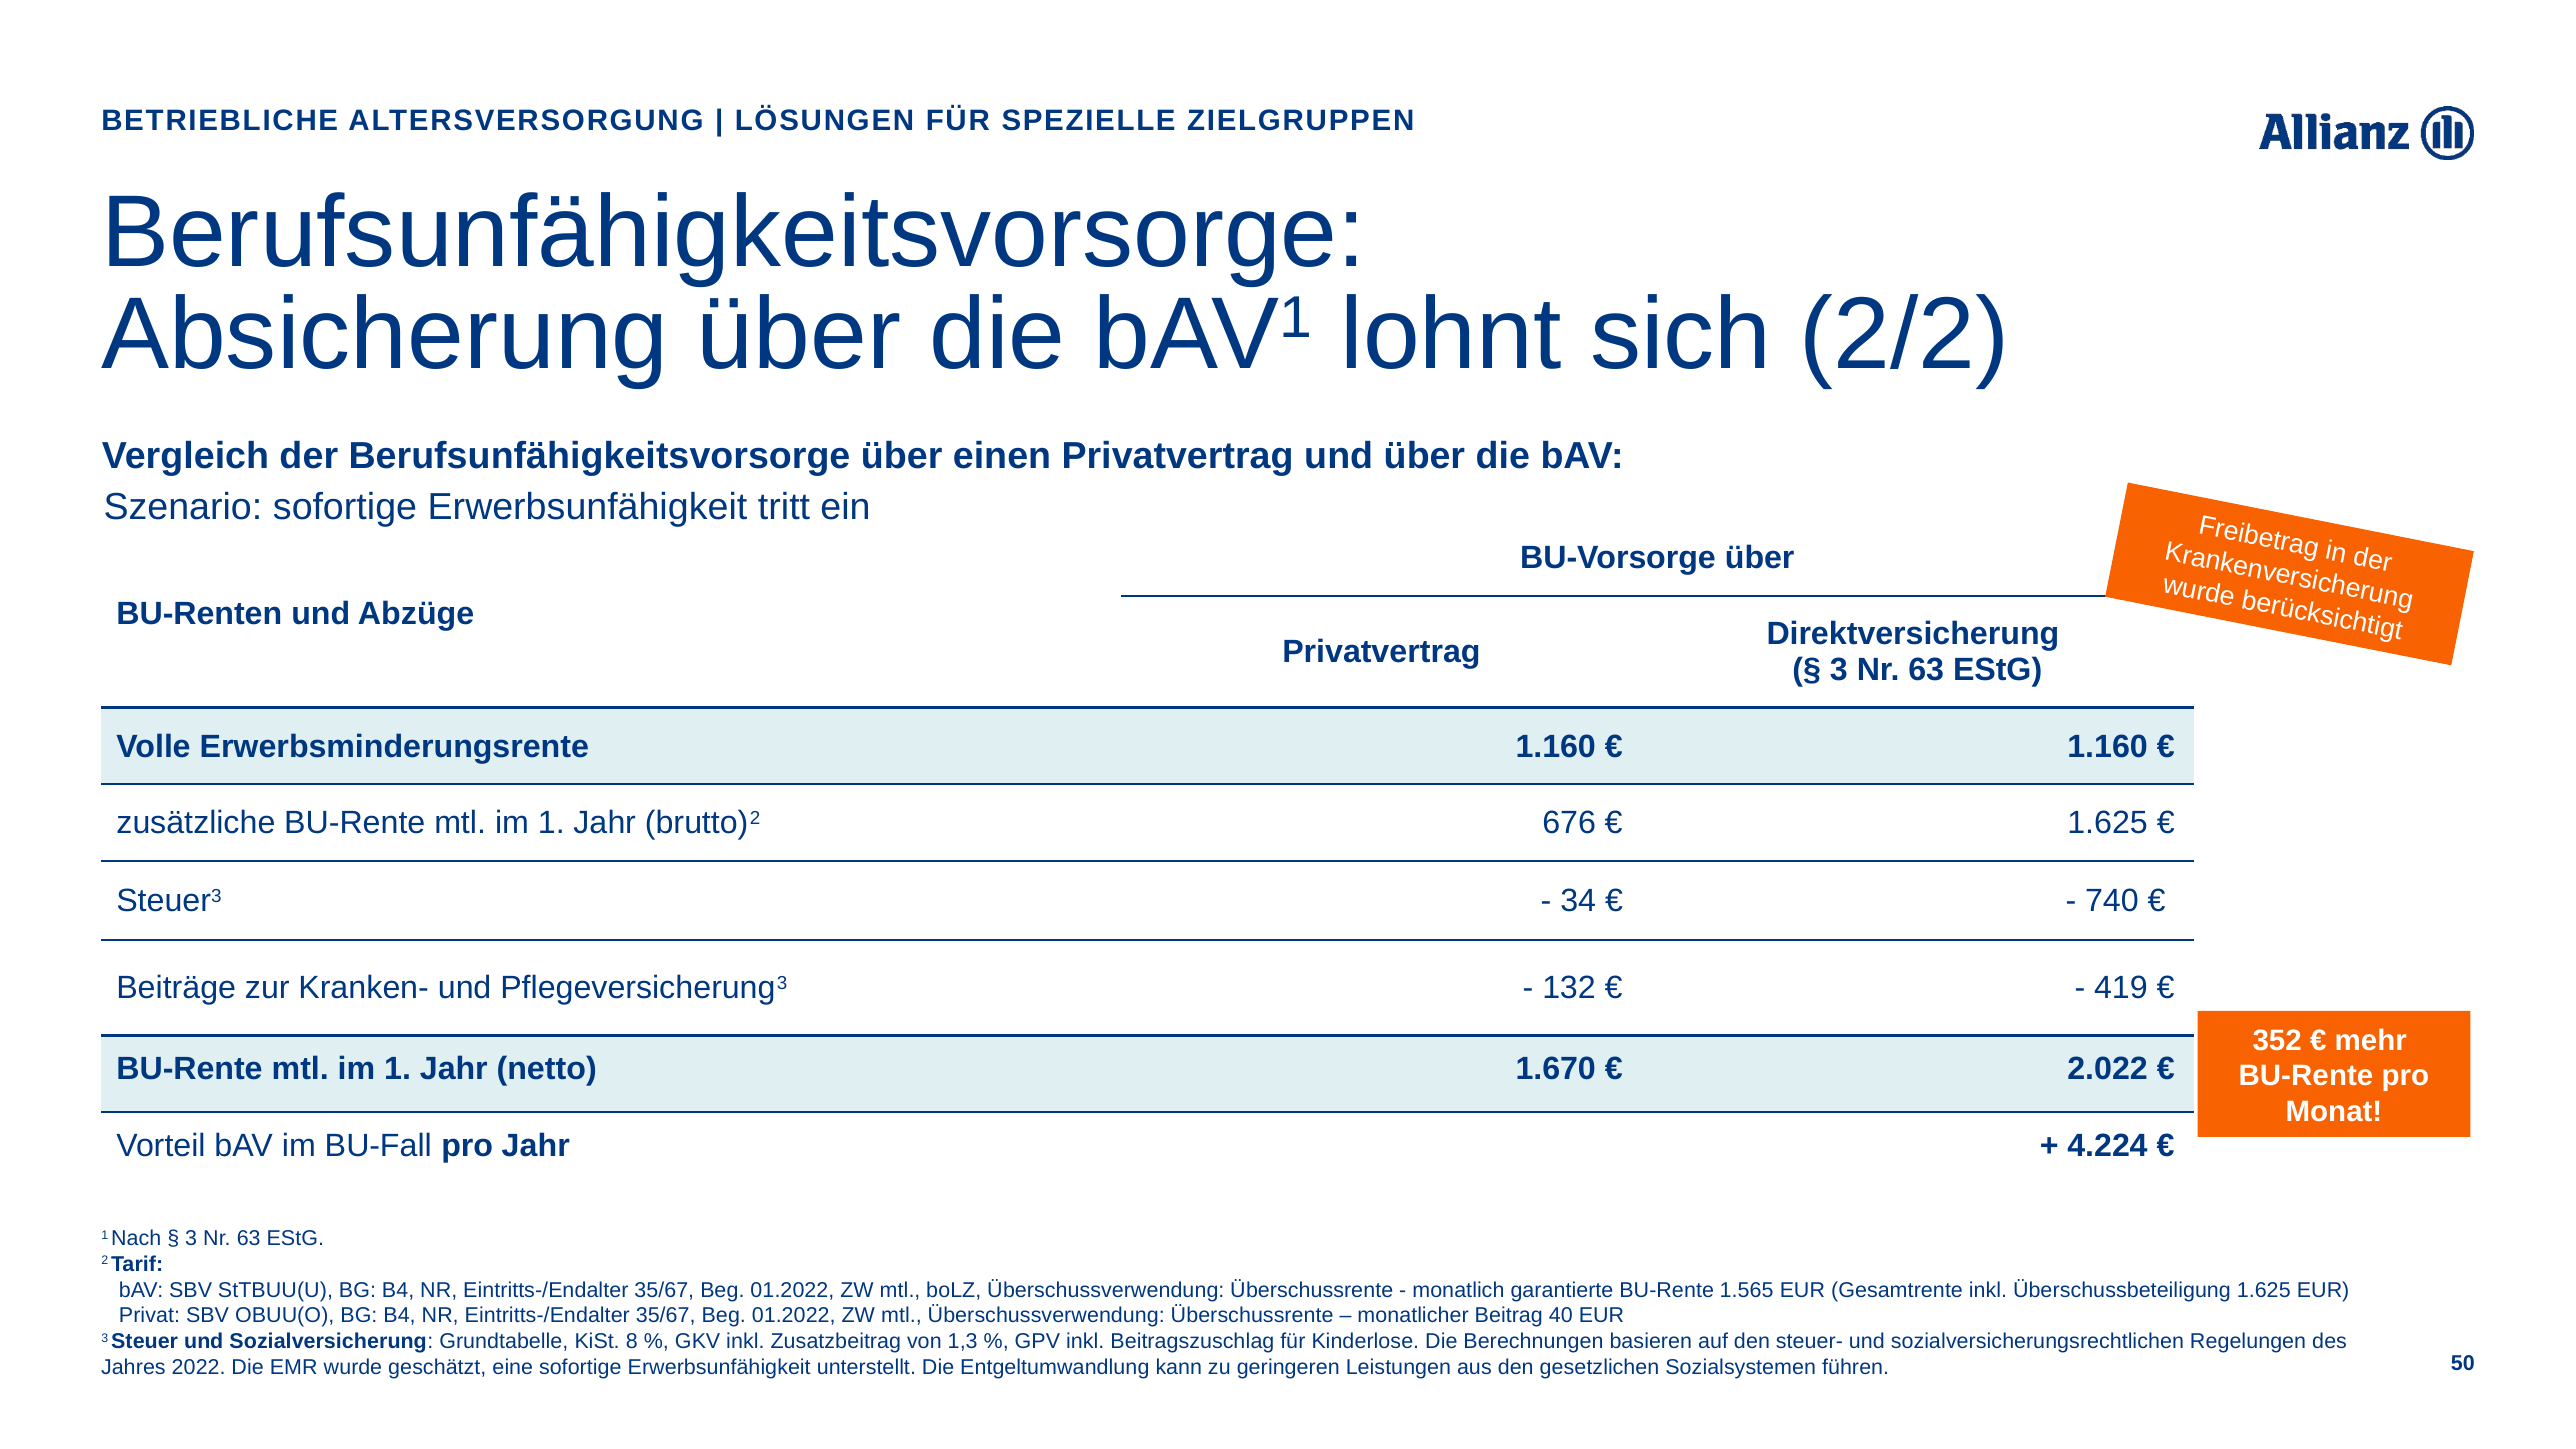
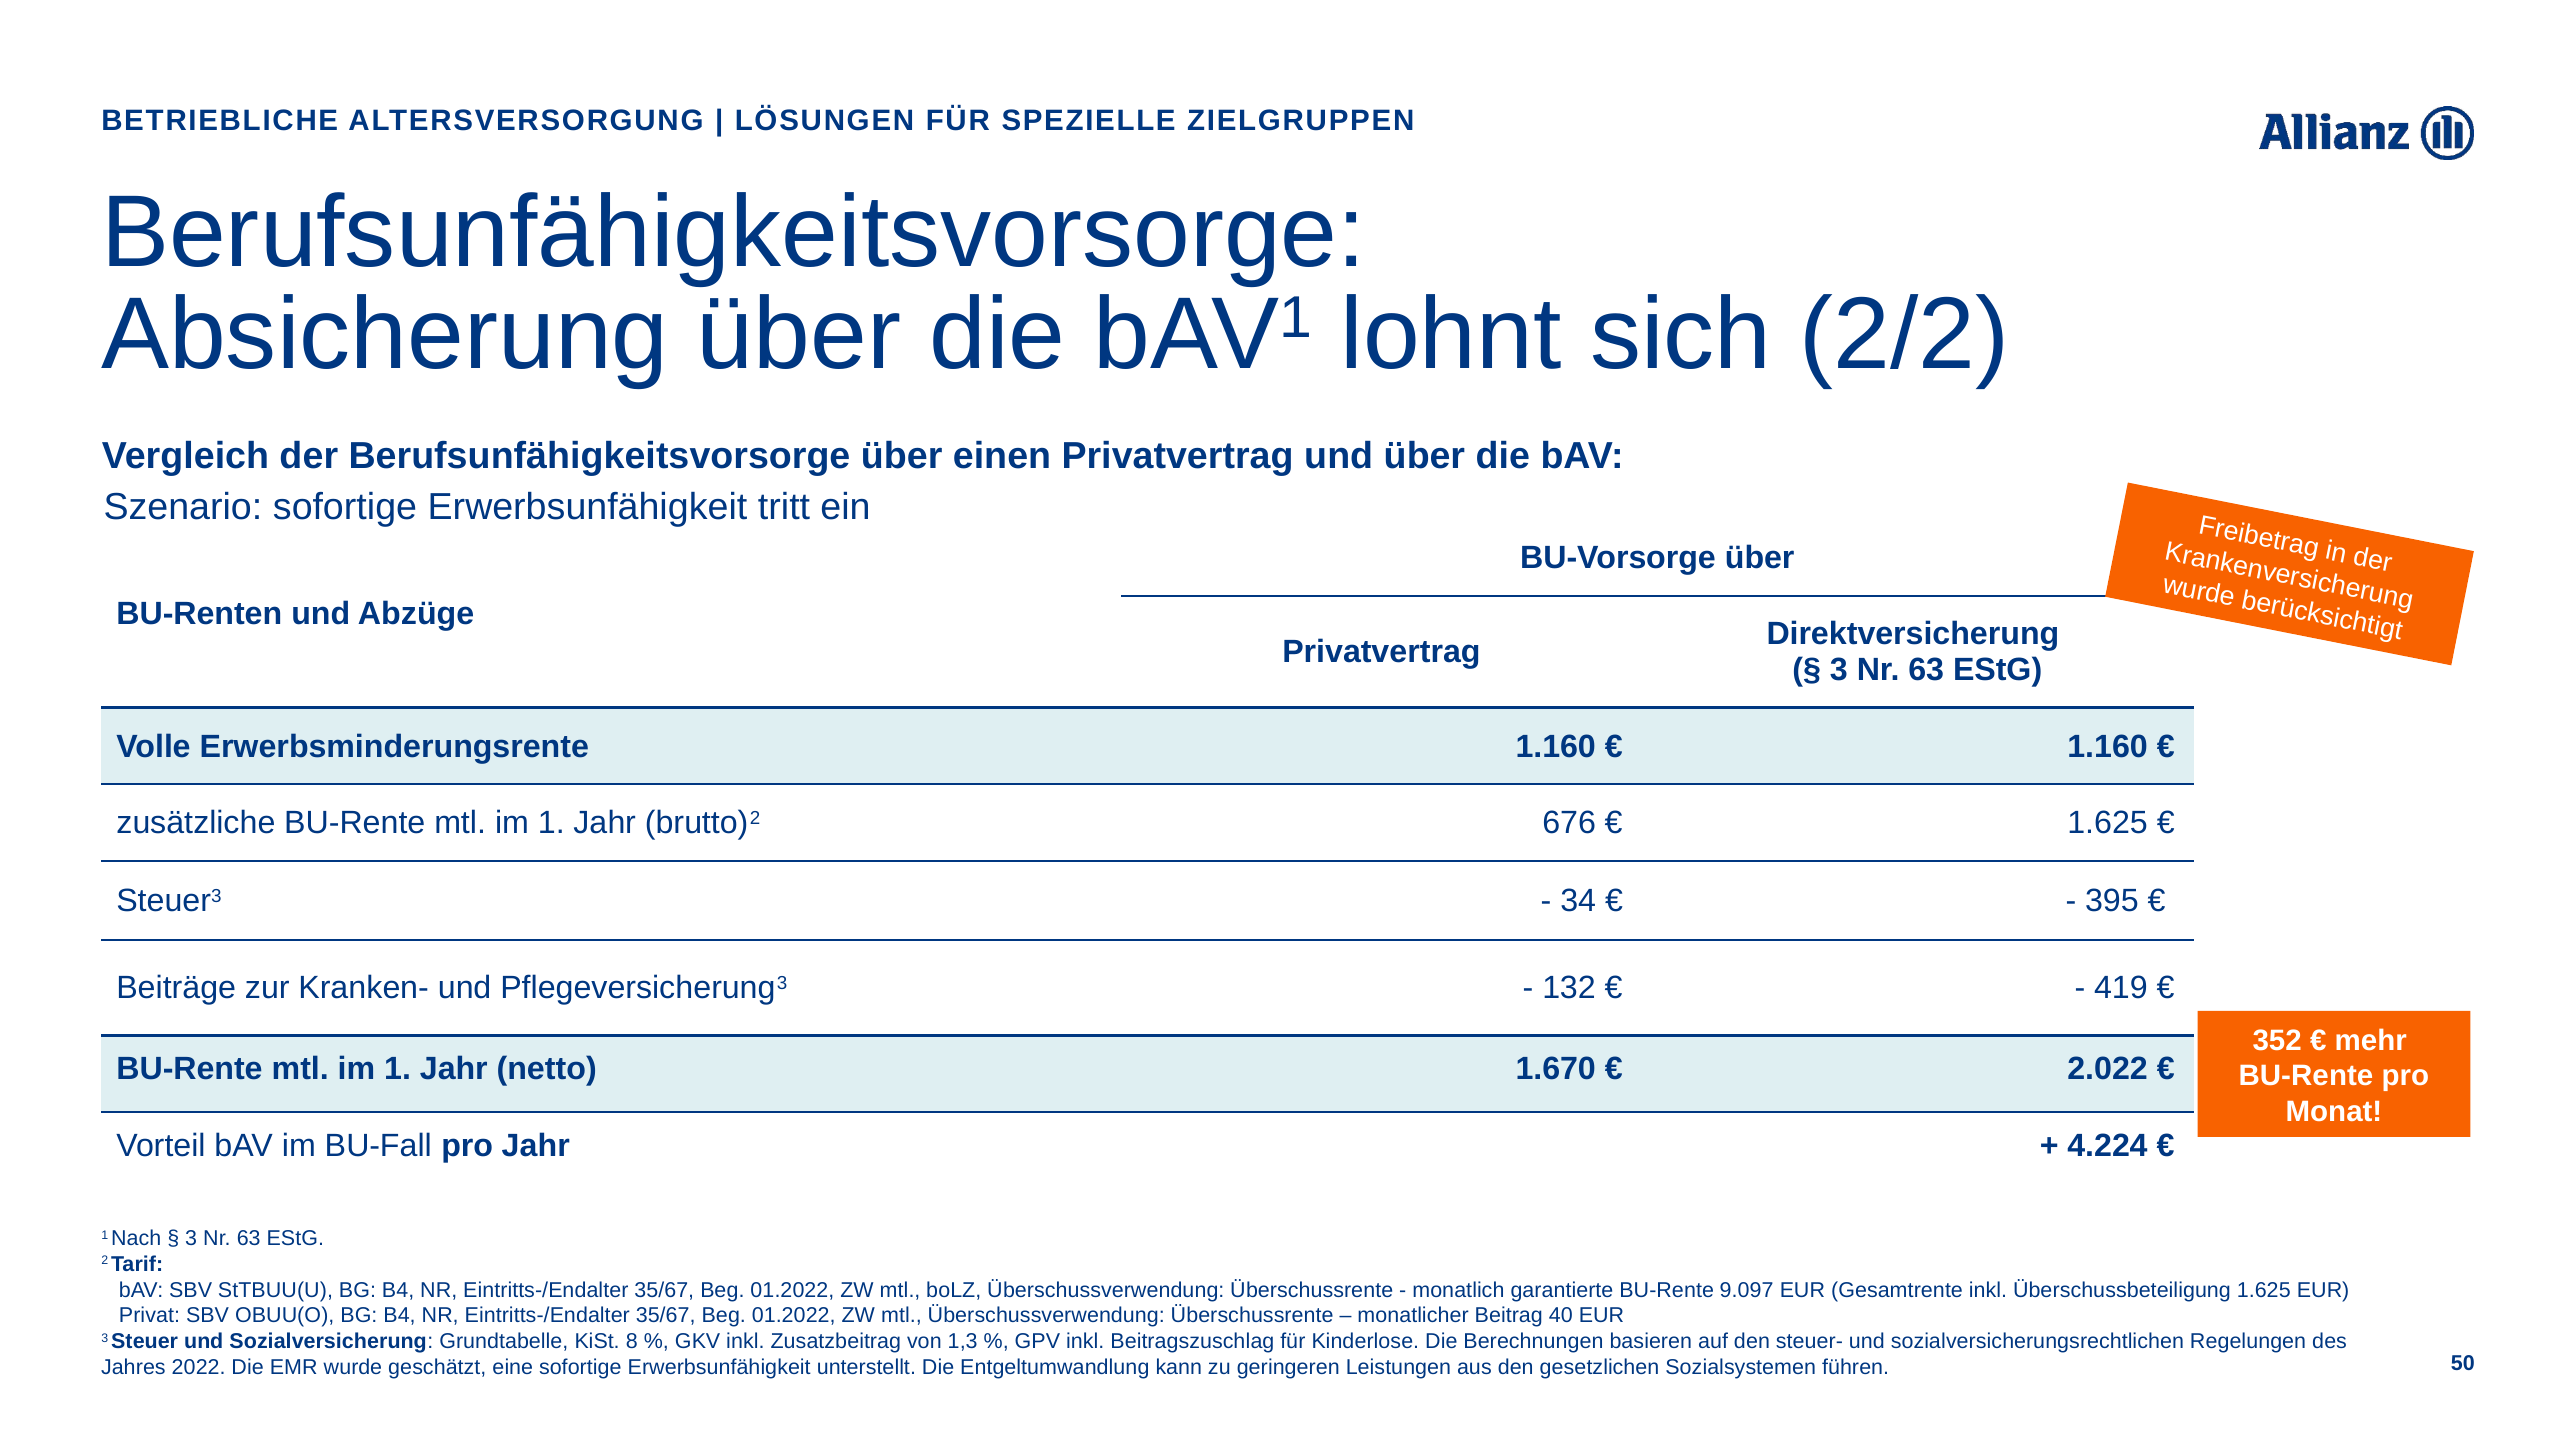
740: 740 -> 395 (2112, 901)
1.565: 1.565 -> 9.097 (1747, 1290)
